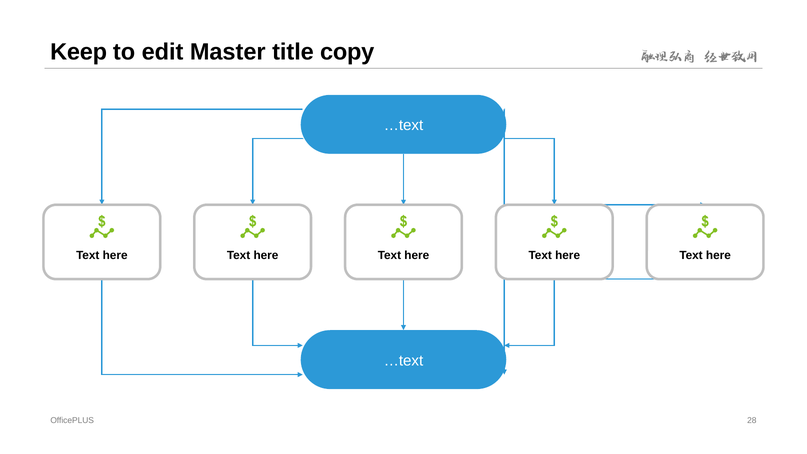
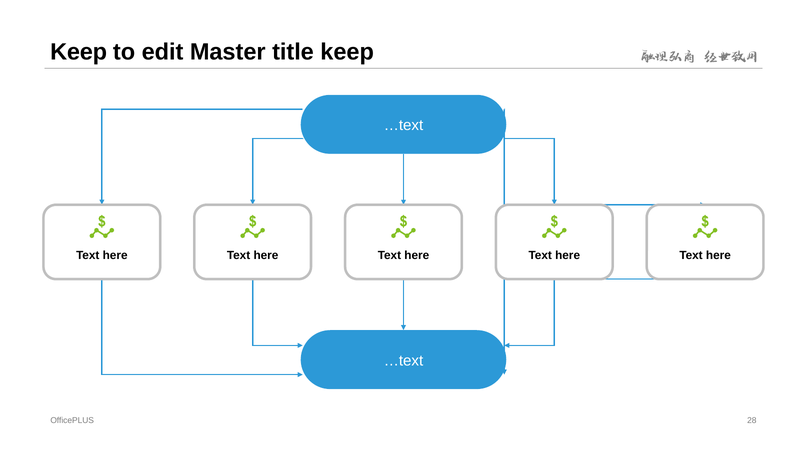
title copy: copy -> keep (347, 52)
